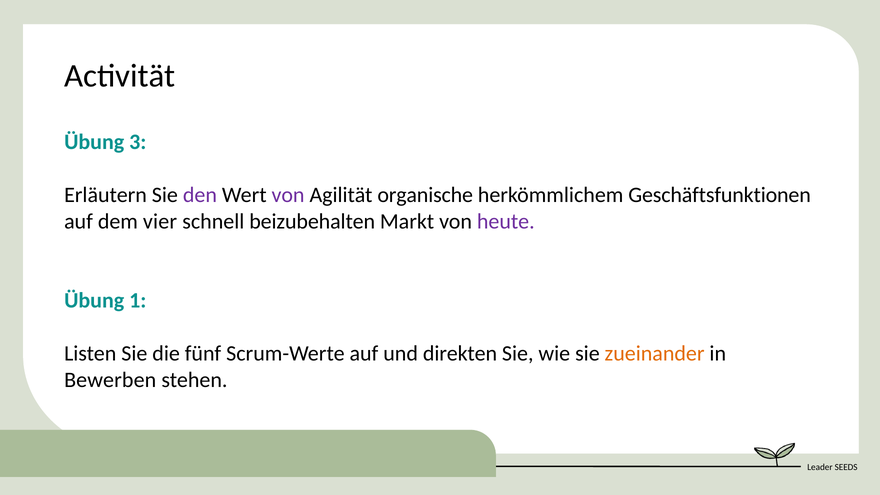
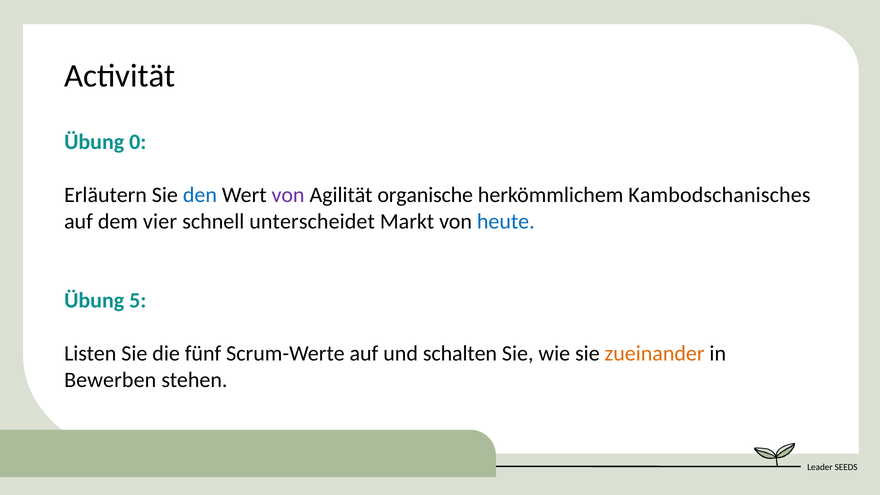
3: 3 -> 0 (138, 142)
den colour: purple -> blue (200, 195)
Geschäftsfunktionen: Geschäftsfunktionen -> Kambodschanisches (719, 195)
beizubehalten: beizubehalten -> unterscheidet (312, 221)
heute colour: purple -> blue (506, 221)
1: 1 -> 5 (138, 301)
direkten: direkten -> schalten (460, 353)
